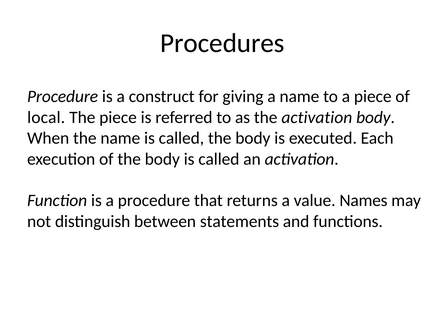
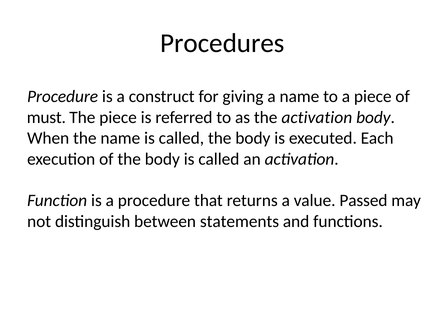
local: local -> must (46, 117)
Names: Names -> Passed (363, 200)
